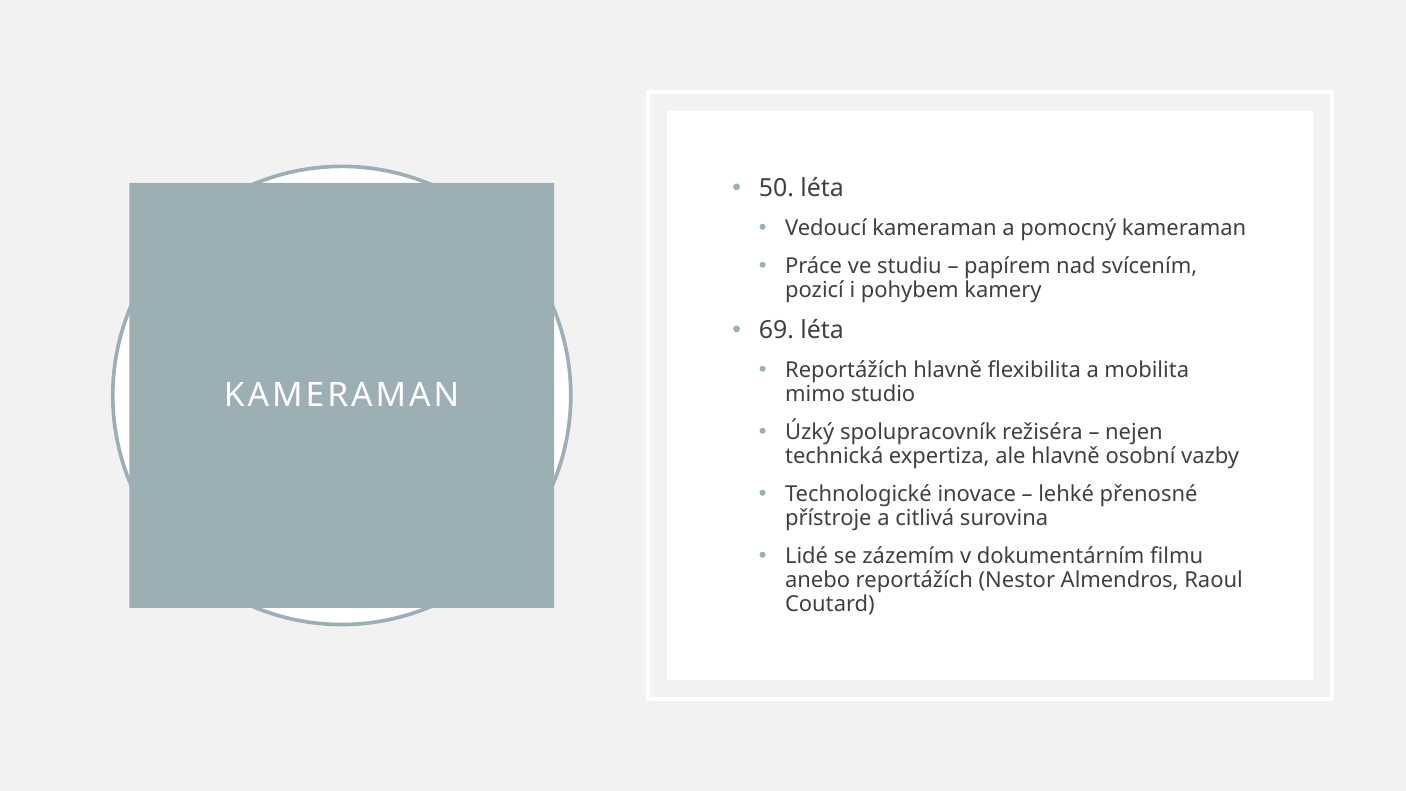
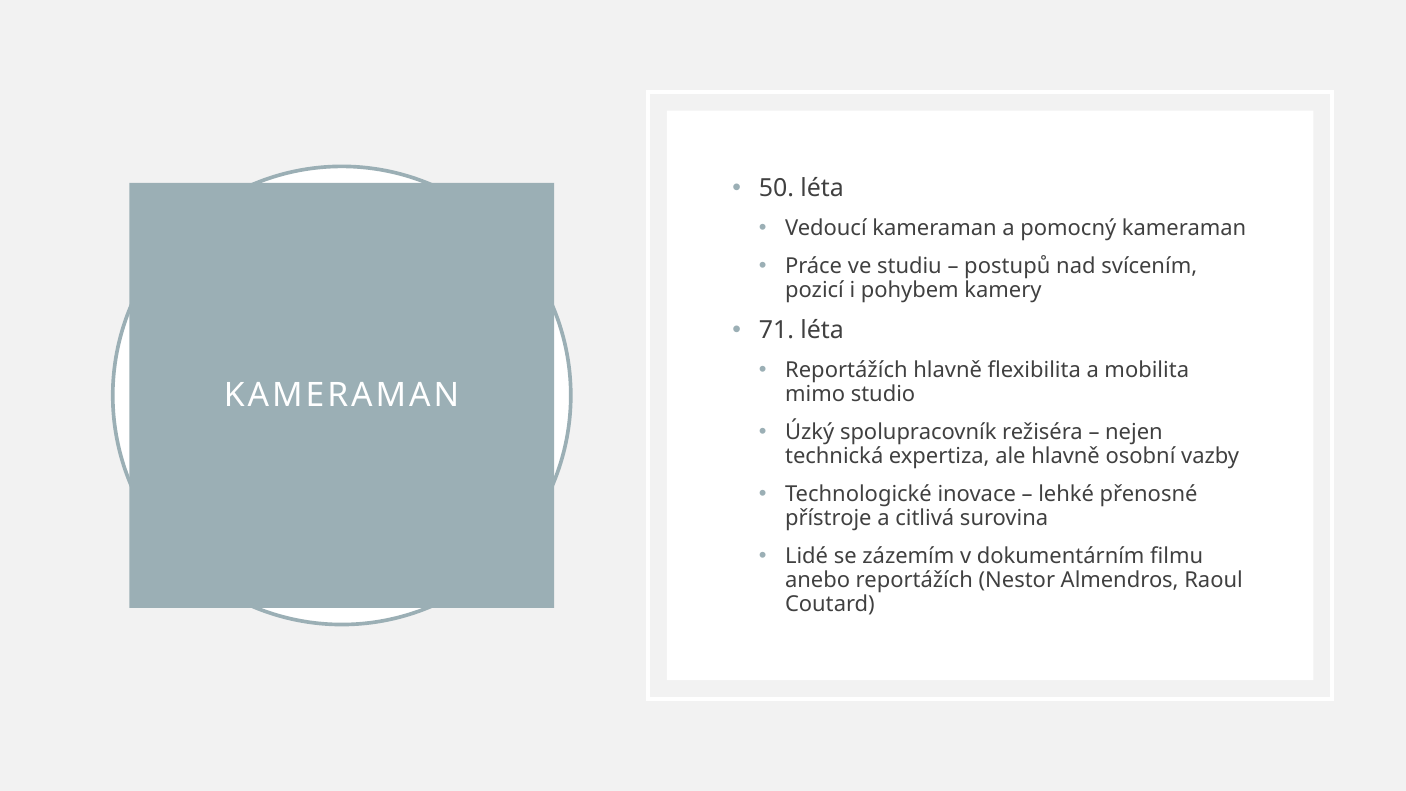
papírem: papírem -> postupů (1007, 266)
69: 69 -> 71 (776, 330)
